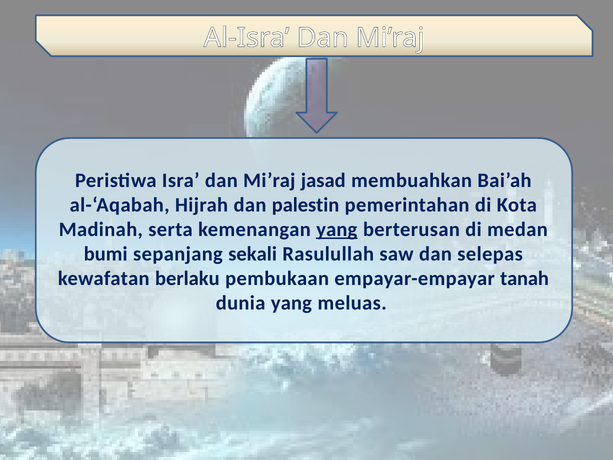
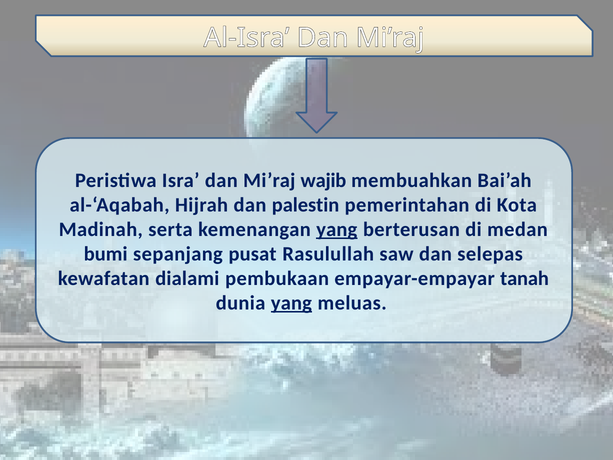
jasad: jasad -> wajib (323, 180)
sekali: sekali -> pusat (253, 254)
berlaku: berlaku -> dialami (187, 278)
yang underline: none -> present (291, 303)
